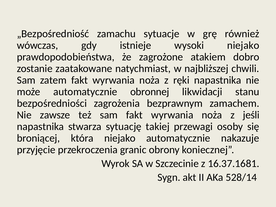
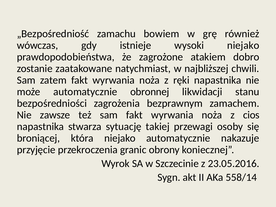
sytuacje: sytuacje -> bowiem (162, 34)
jeśli: jeśli -> cios (251, 115)
16.37.1681: 16.37.1681 -> 23.05.2016 (234, 164)
528/14: 528/14 -> 558/14 (241, 177)
